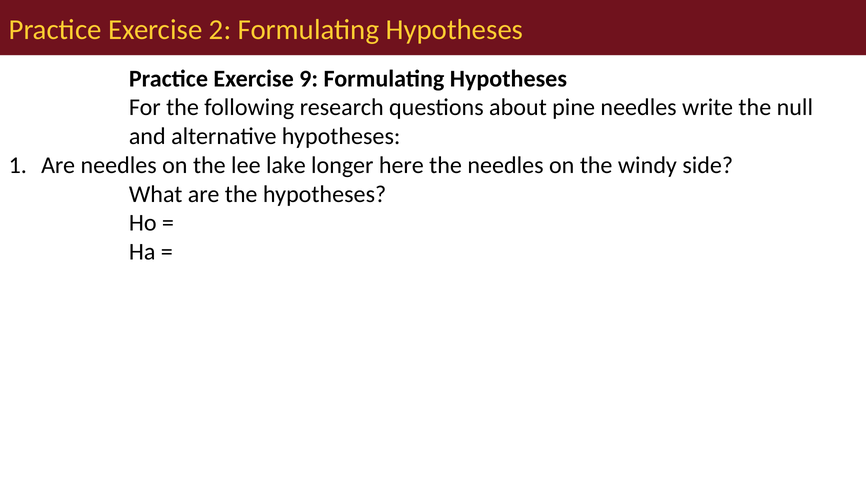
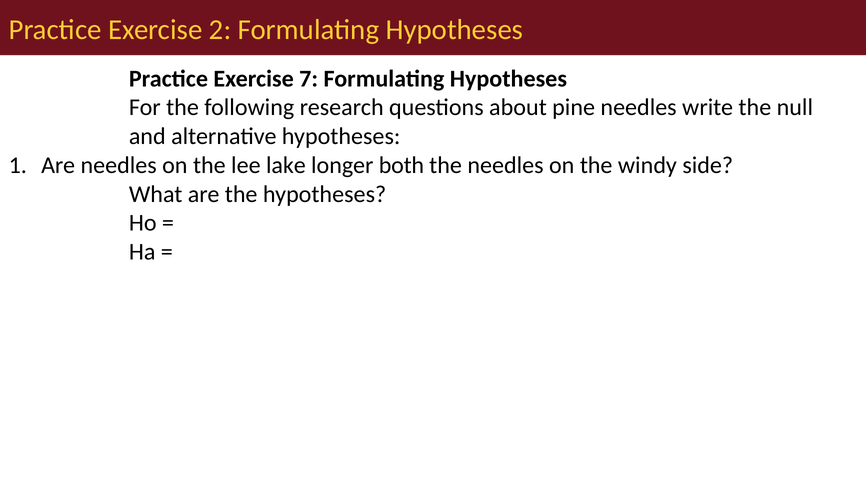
9: 9 -> 7 (309, 79)
here: here -> both (401, 165)
